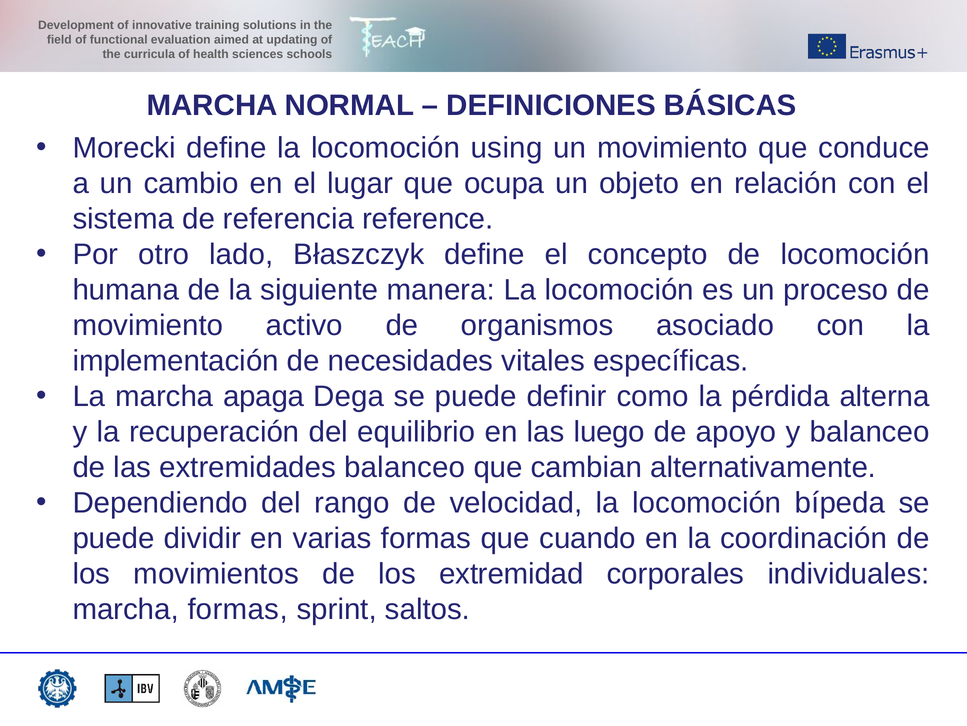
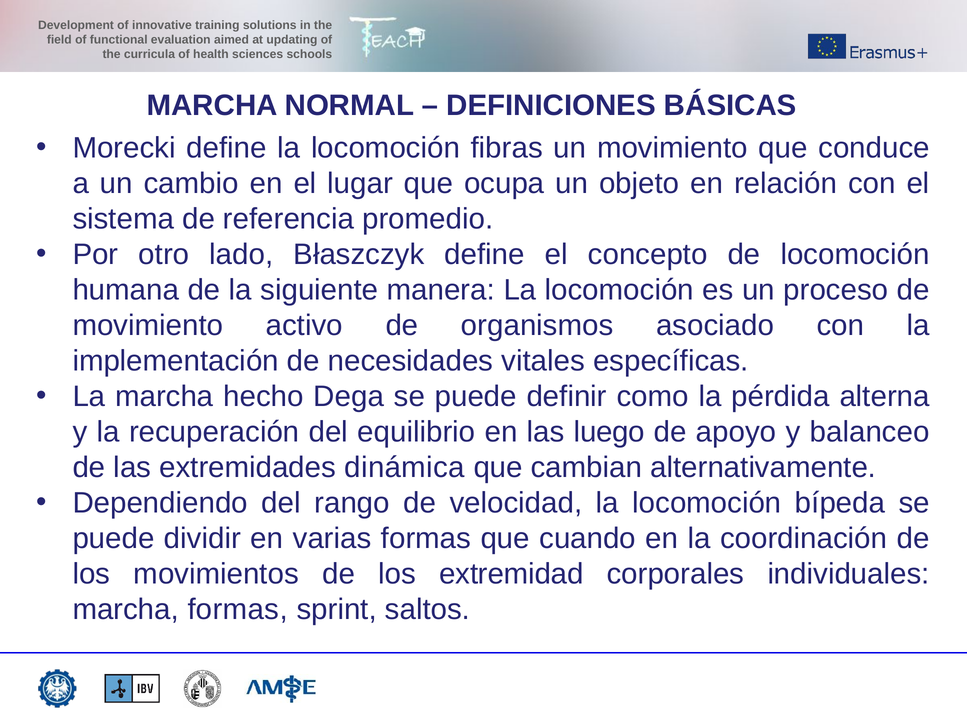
using: using -> fibras (507, 148)
reference: reference -> promedio (428, 219)
apaga: apaga -> hecho (264, 396)
extremidades balanceo: balanceo -> dinámica (405, 467)
